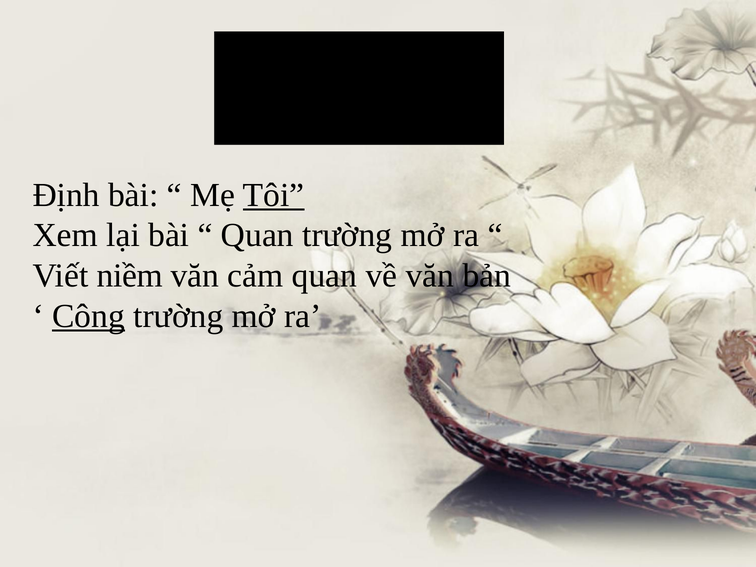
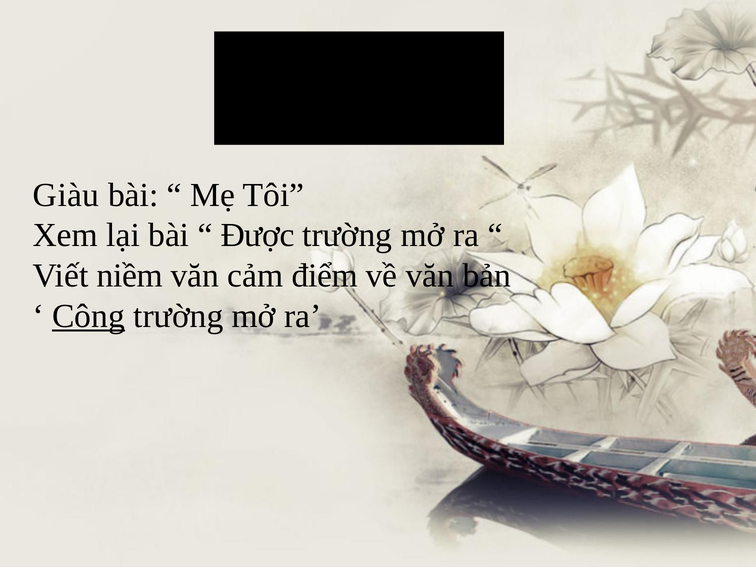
Định: Định -> Giàu (66, 195)
Tôi underline: present -> none (274, 195)
Quan: Quan -> Được (258, 235)
cảm quan: quan -> điểm (325, 276)
